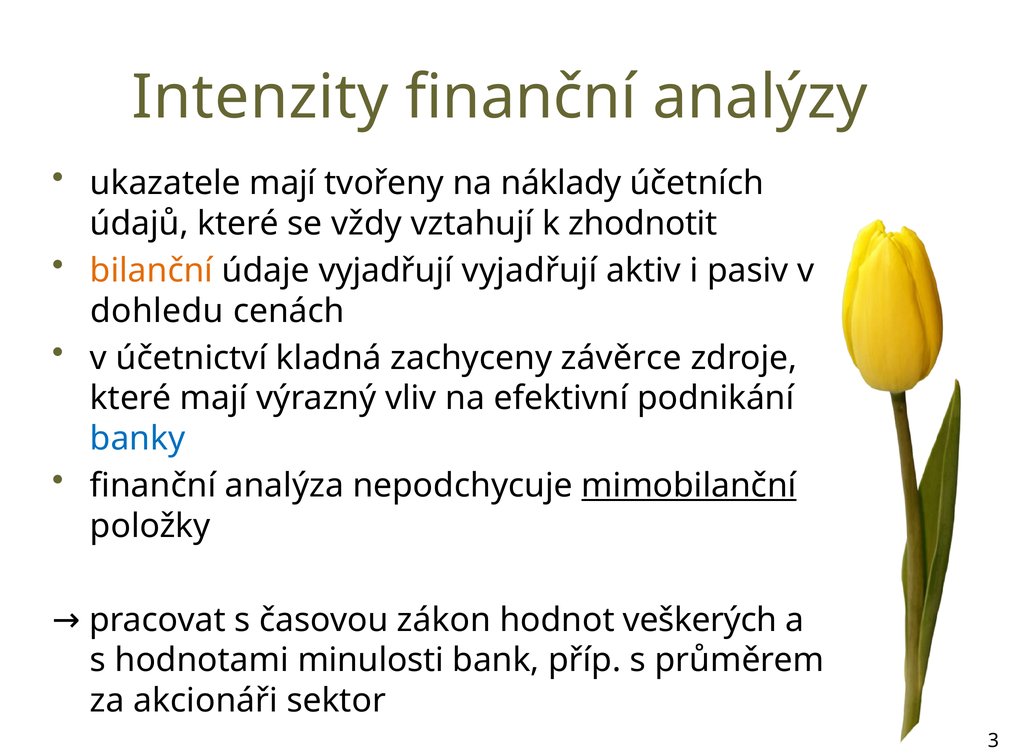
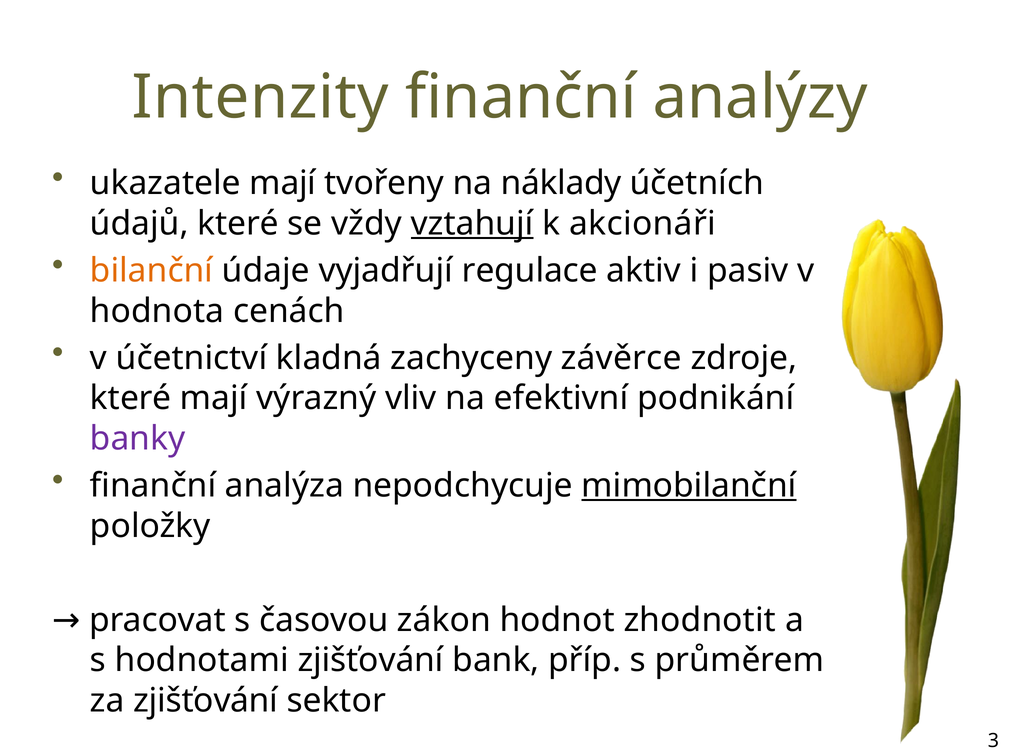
vztahují underline: none -> present (472, 224)
zhodnotit: zhodnotit -> akcionáři (643, 224)
vyjadřují vyjadřují: vyjadřují -> regulace (530, 271)
dohledu: dohledu -> hodnota (157, 311)
banky colour: blue -> purple (138, 439)
veškerých: veškerých -> zhodnotit (700, 621)
hodnotami minulosti: minulosti -> zjišťování (371, 661)
za akcionáři: akcionáři -> zjišťování (206, 701)
